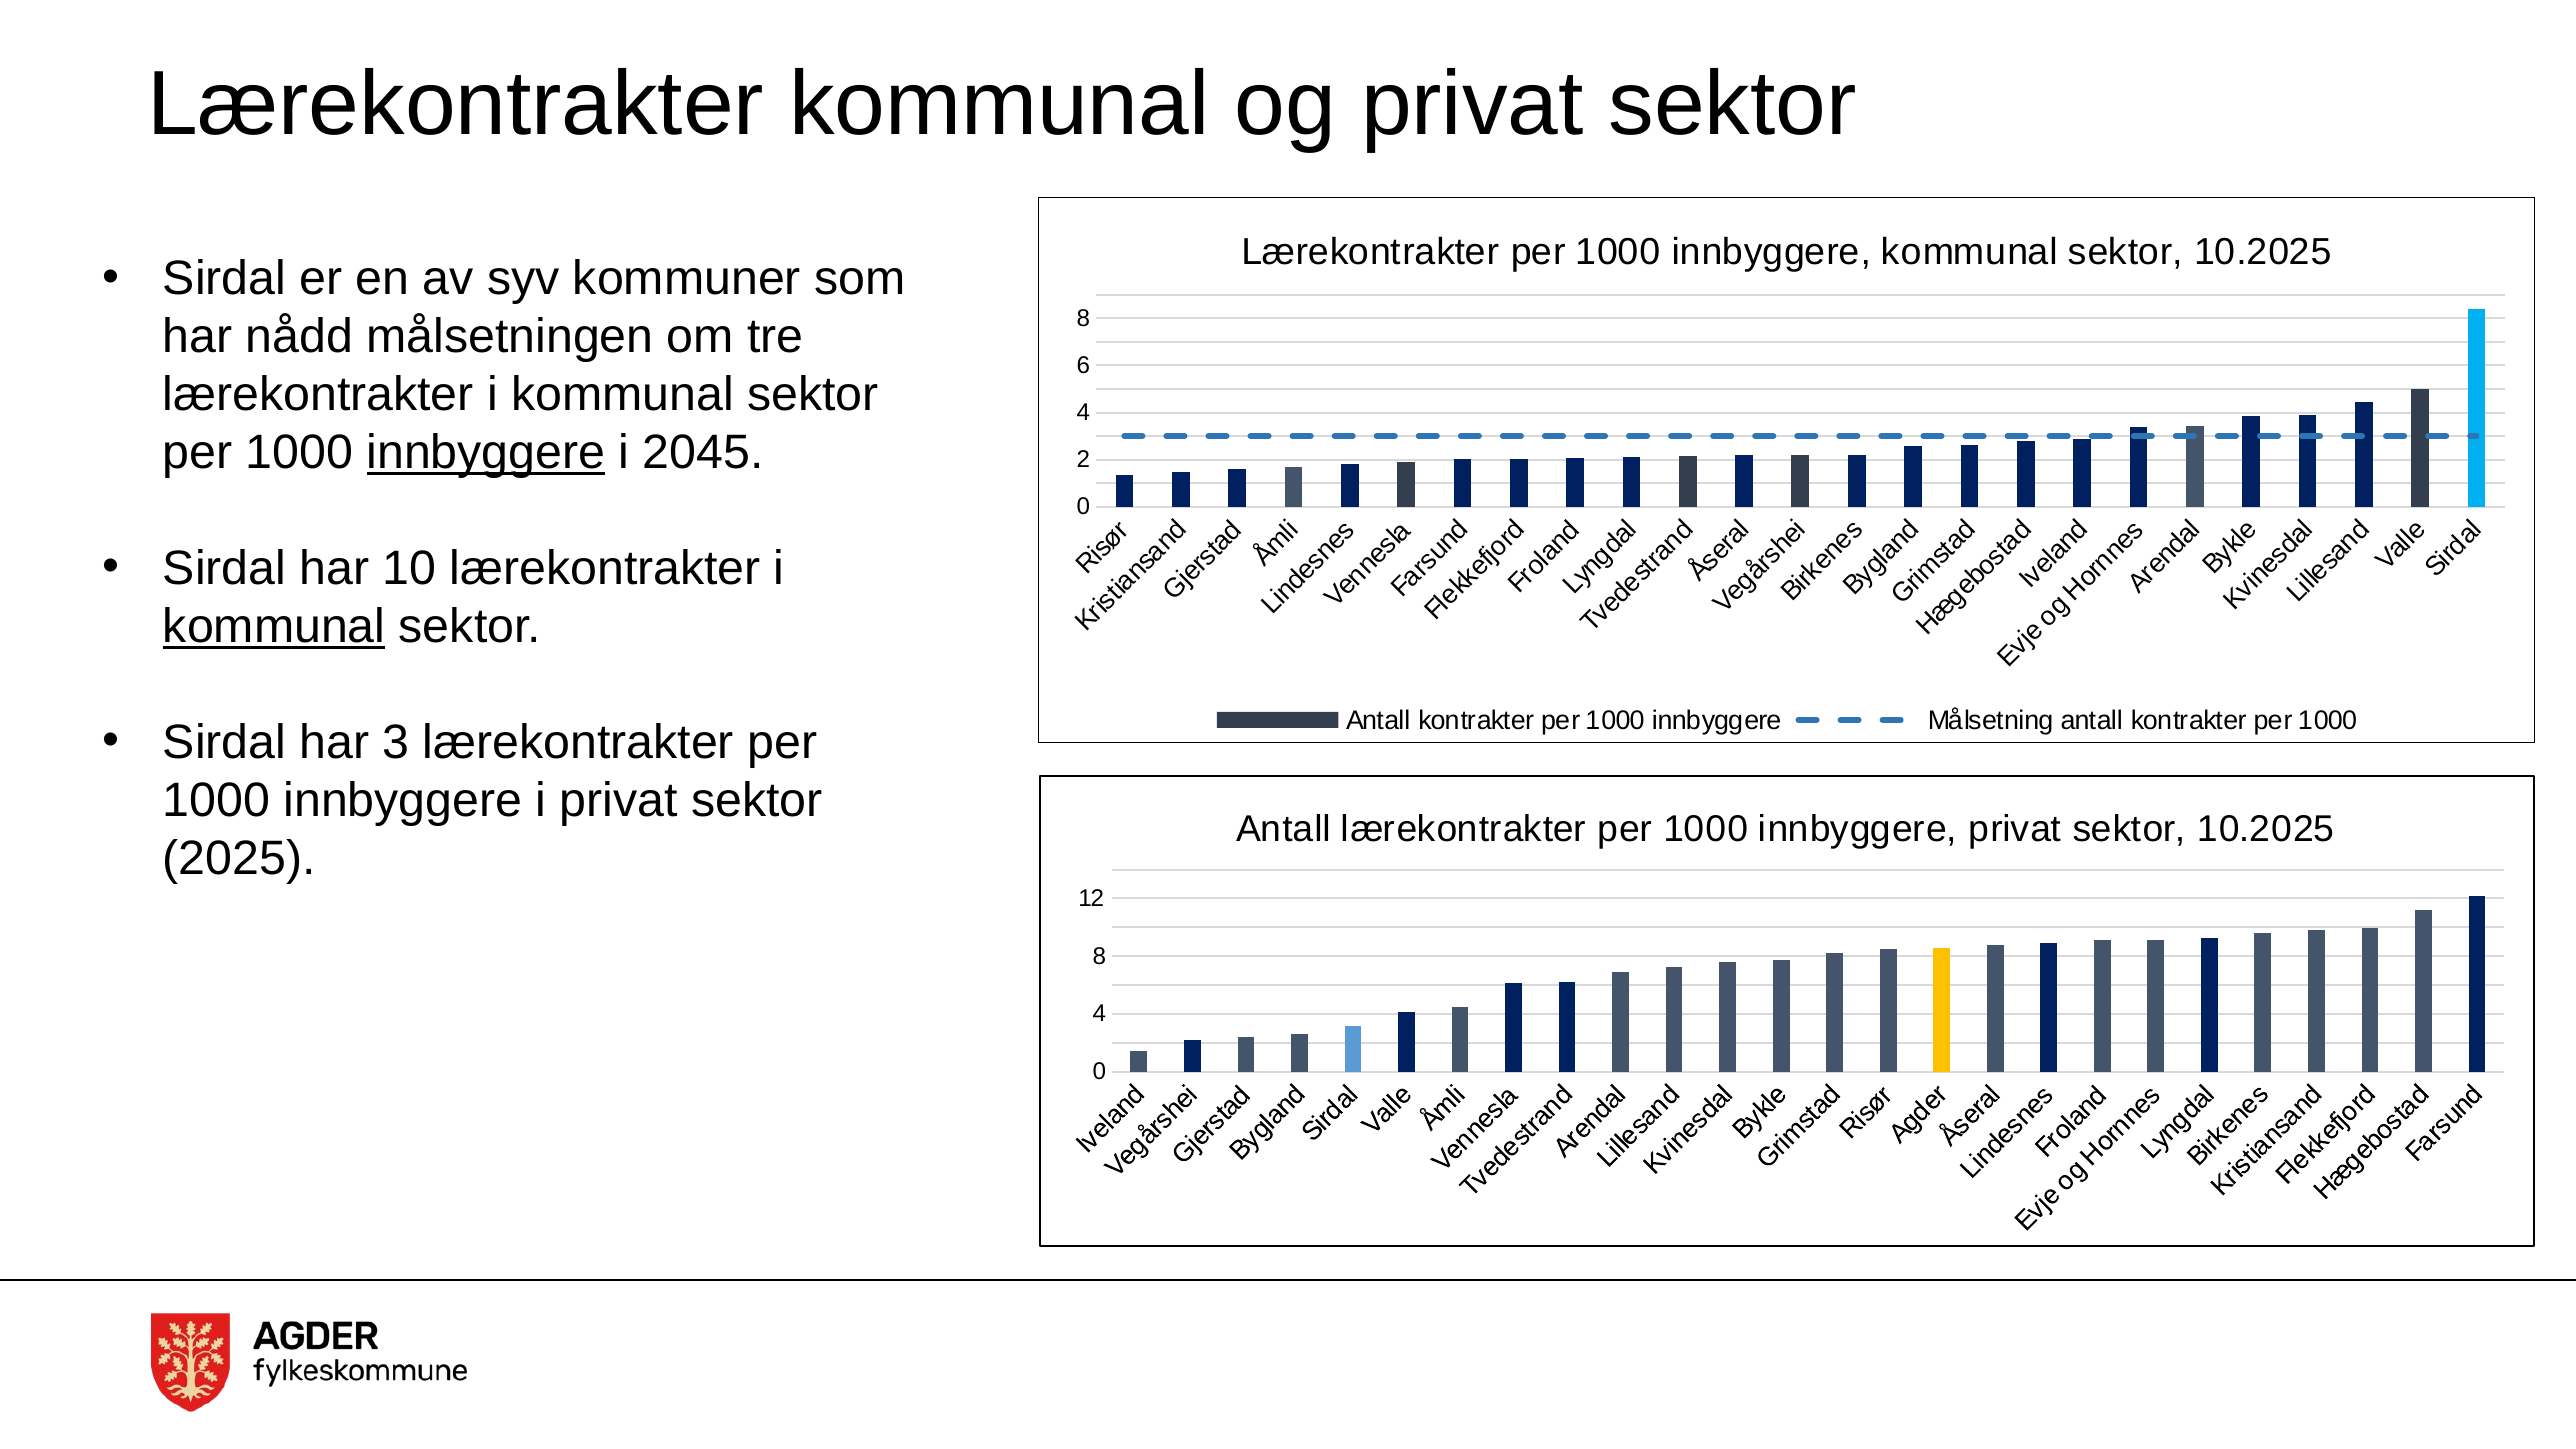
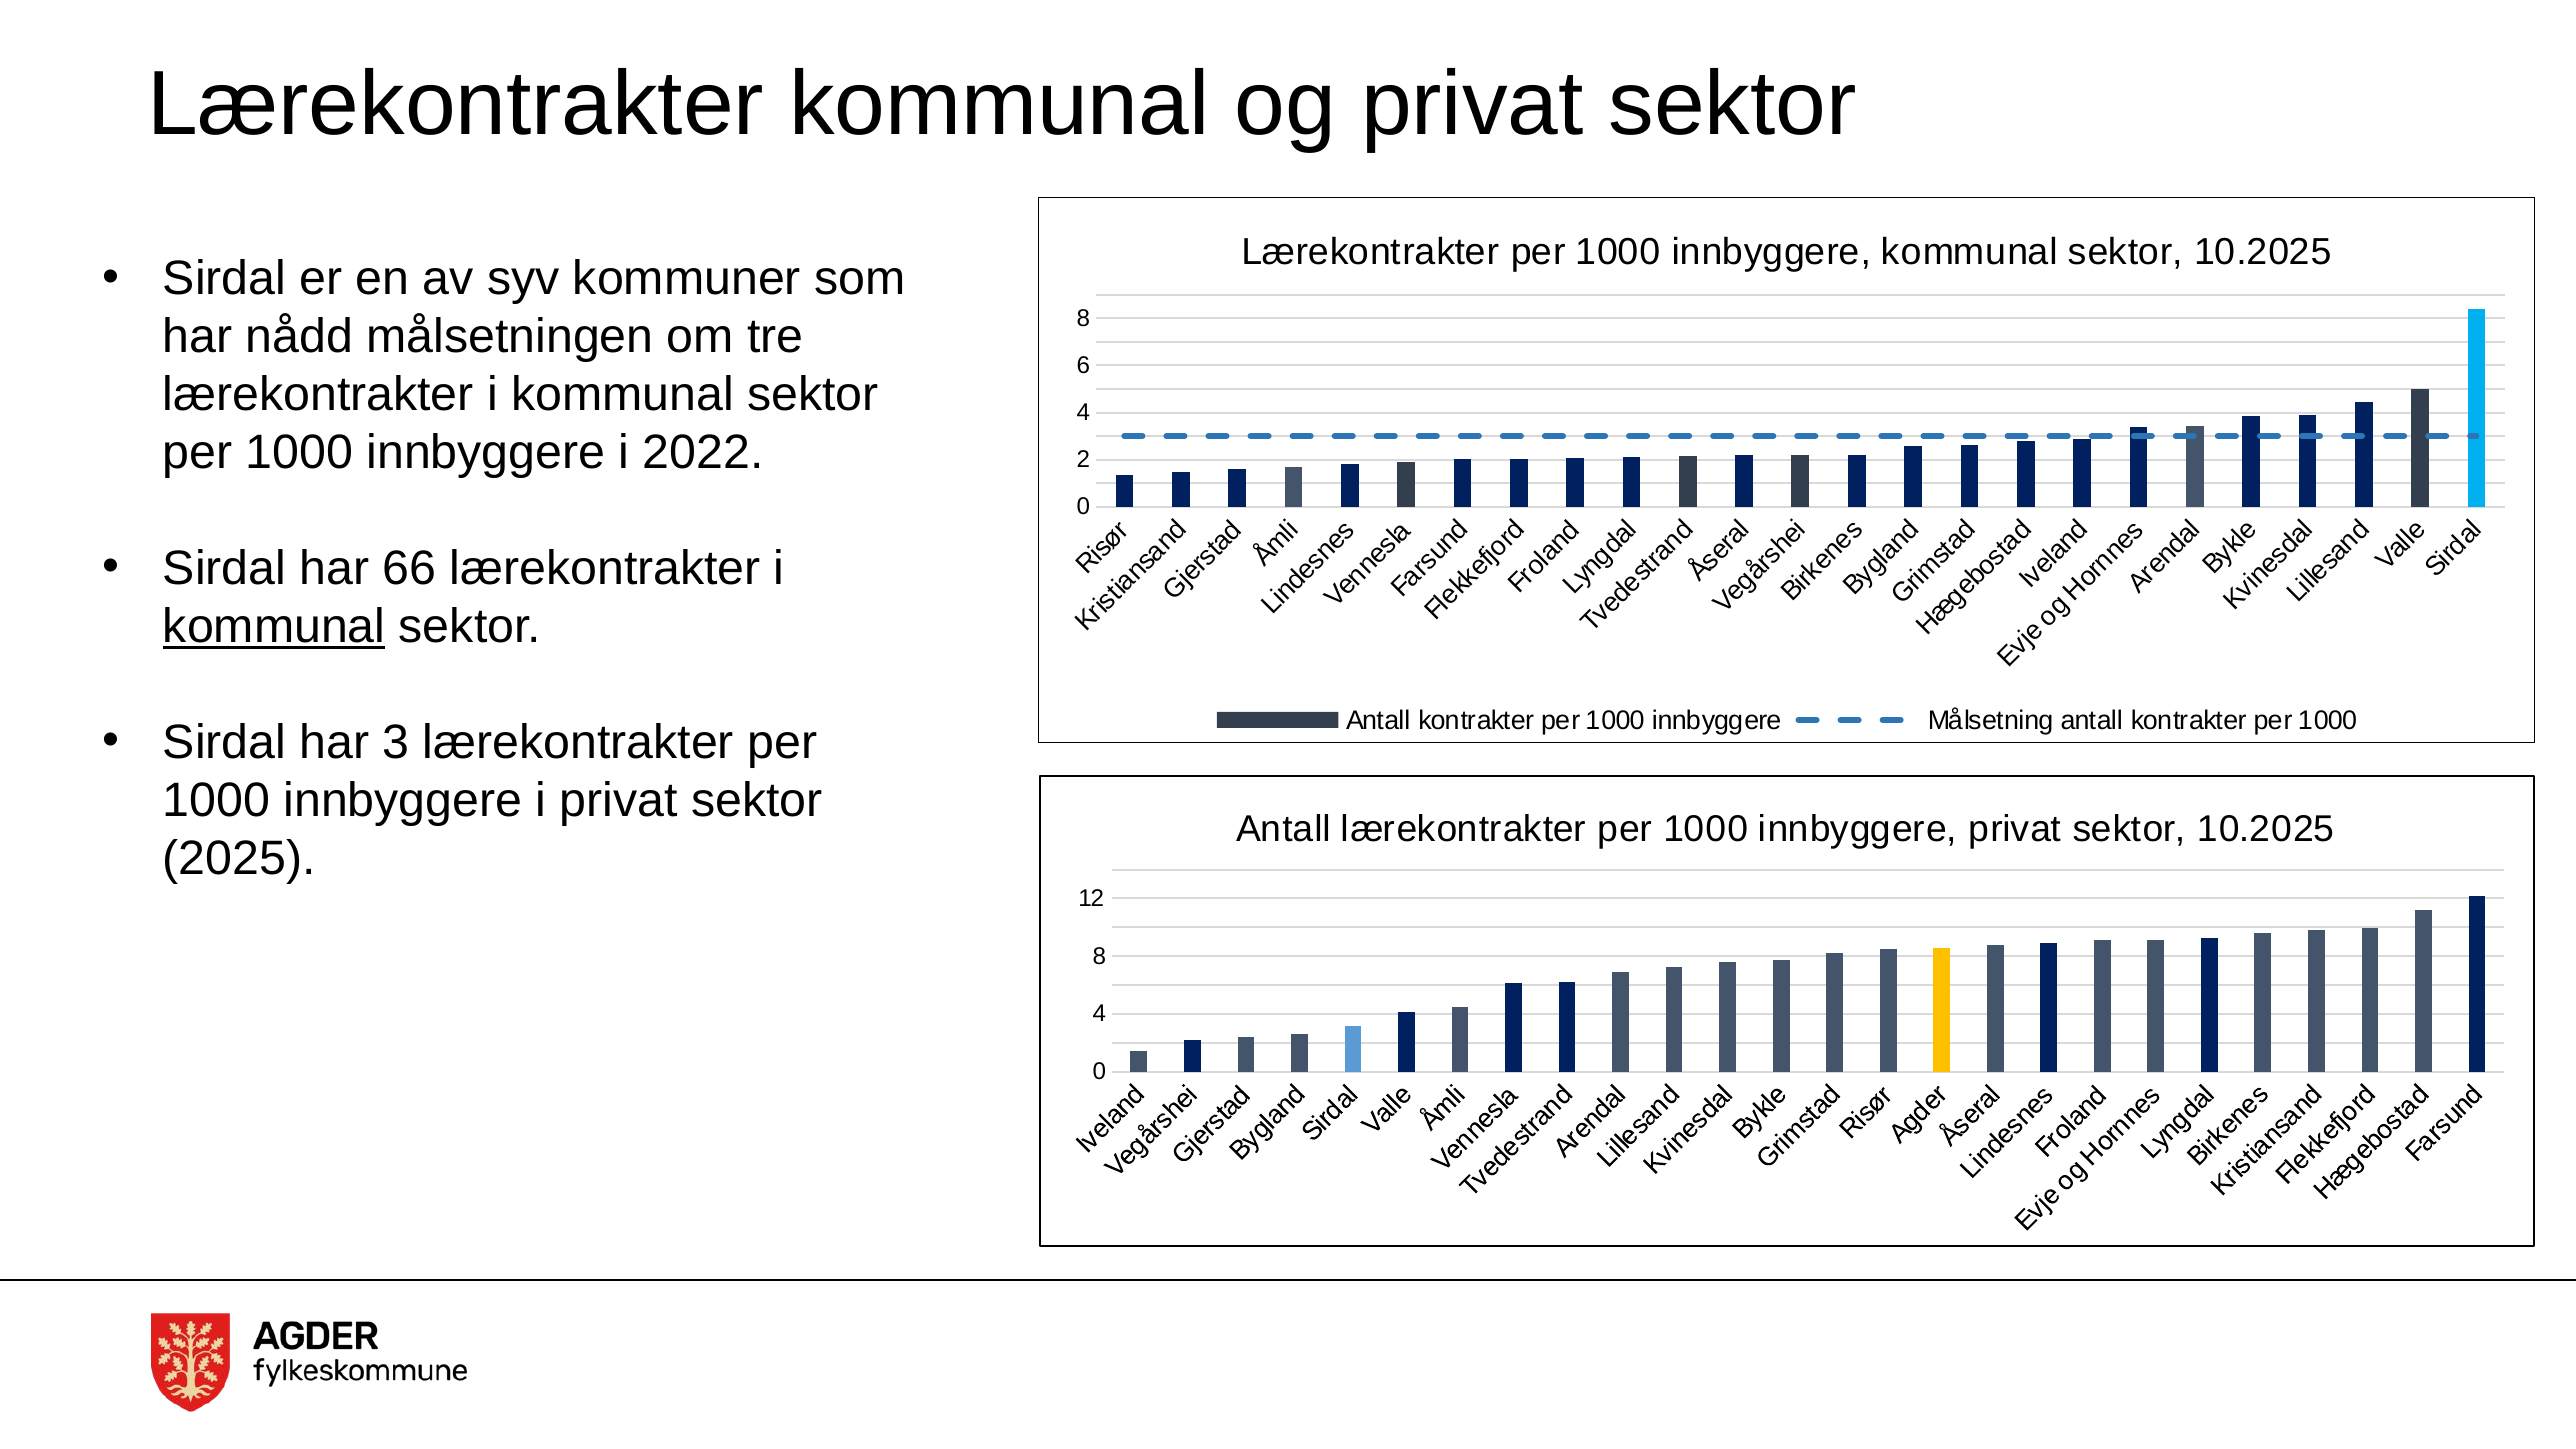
innbyggere underline: present -> none (486, 453)
2045: 2045 -> 2022 (703, 453)
10: 10 -> 66 (409, 569)
